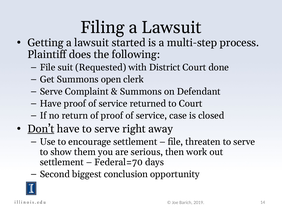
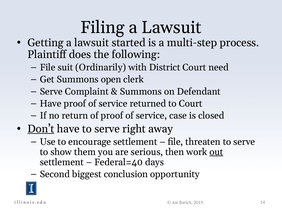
Requested: Requested -> Ordinarily (101, 67)
done: done -> need (219, 67)
out underline: none -> present (216, 152)
Federal=70: Federal=70 -> Federal=40 (119, 162)
